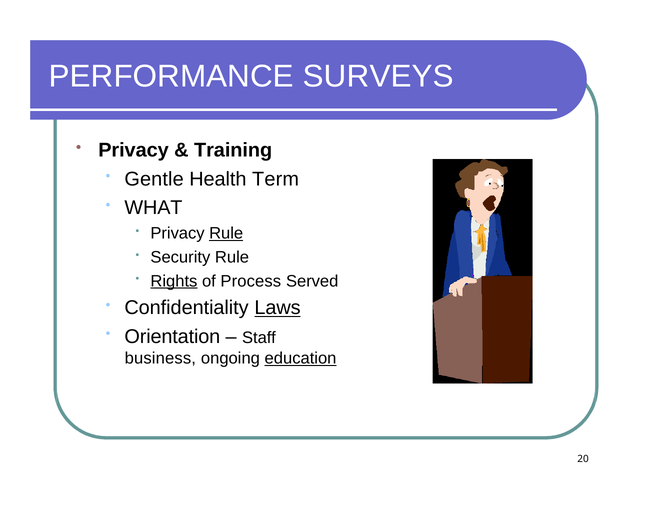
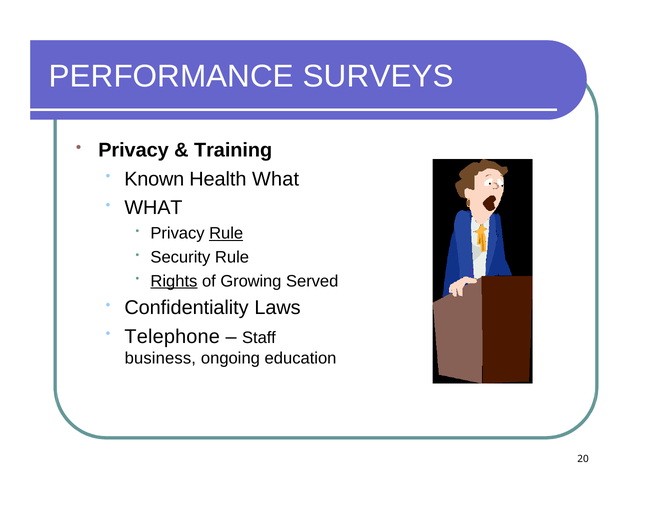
Gentle: Gentle -> Known (154, 179)
Health Term: Term -> What (276, 179)
Process: Process -> Growing (251, 281)
Laws underline: present -> none (278, 308)
Orientation: Orientation -> Telephone (172, 336)
education underline: present -> none (301, 358)
